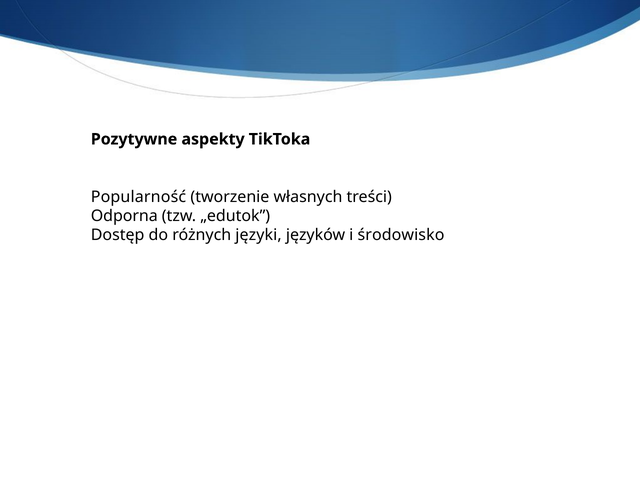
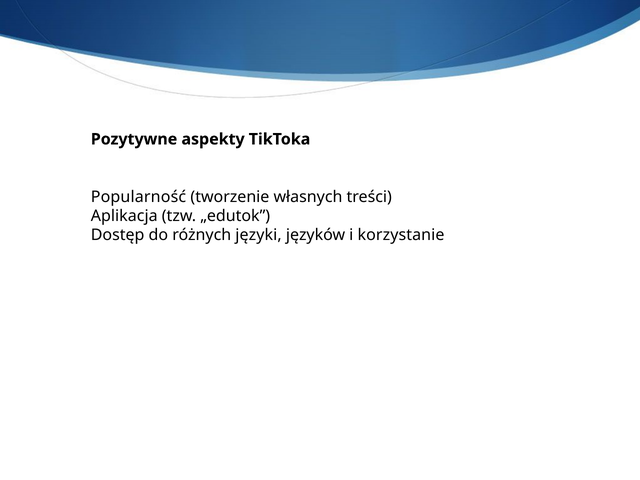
Odporna: Odporna -> Aplikacja (124, 216)
środowisko: środowisko -> korzystanie (401, 235)
